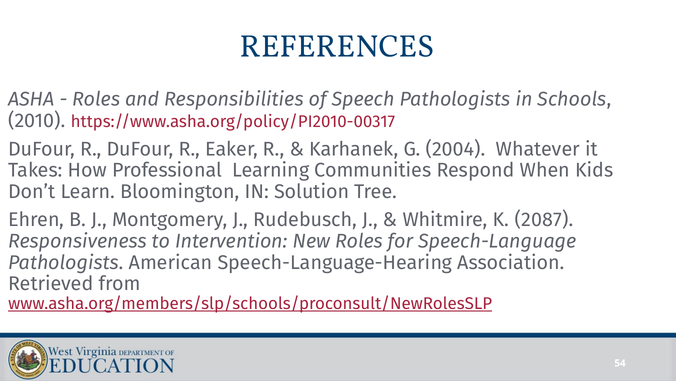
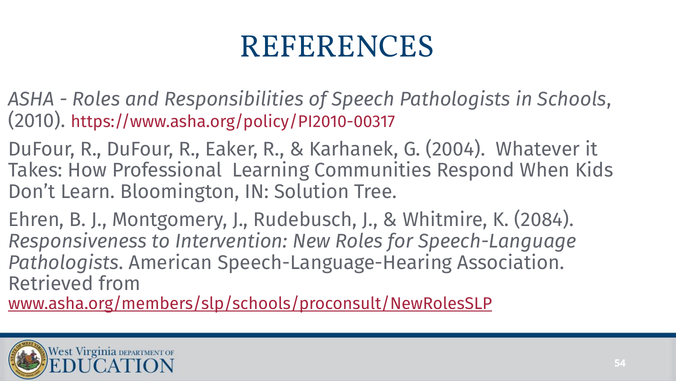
2087: 2087 -> 2084 (544, 220)
